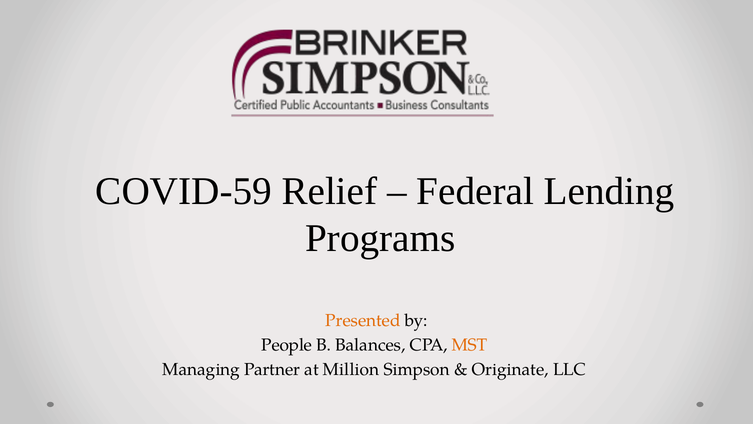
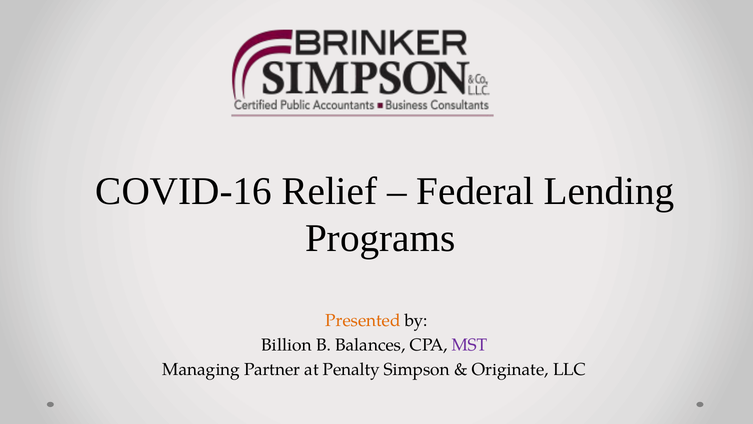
COVID-59: COVID-59 -> COVID-16 (184, 191)
People: People -> Billion (287, 345)
MST colour: orange -> purple (469, 345)
Million: Million -> Penalty (351, 369)
